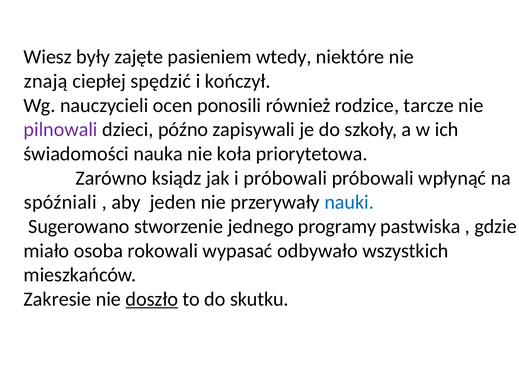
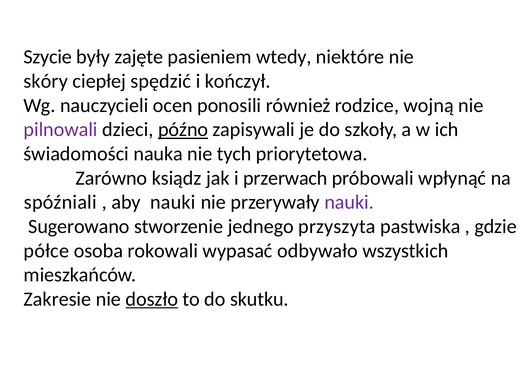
Wiesz: Wiesz -> Szycie (48, 57)
znają: znają -> skóry (46, 81)
tarcze: tarcze -> wojną (429, 105)
późno underline: none -> present (183, 130)
koła: koła -> tych (234, 154)
i próbowali: próbowali -> przerwach (285, 178)
aby jeden: jeden -> nauki (173, 202)
nauki colour: blue -> purple (349, 202)
programy: programy -> przyszyta (337, 227)
miało: miało -> półce (46, 251)
